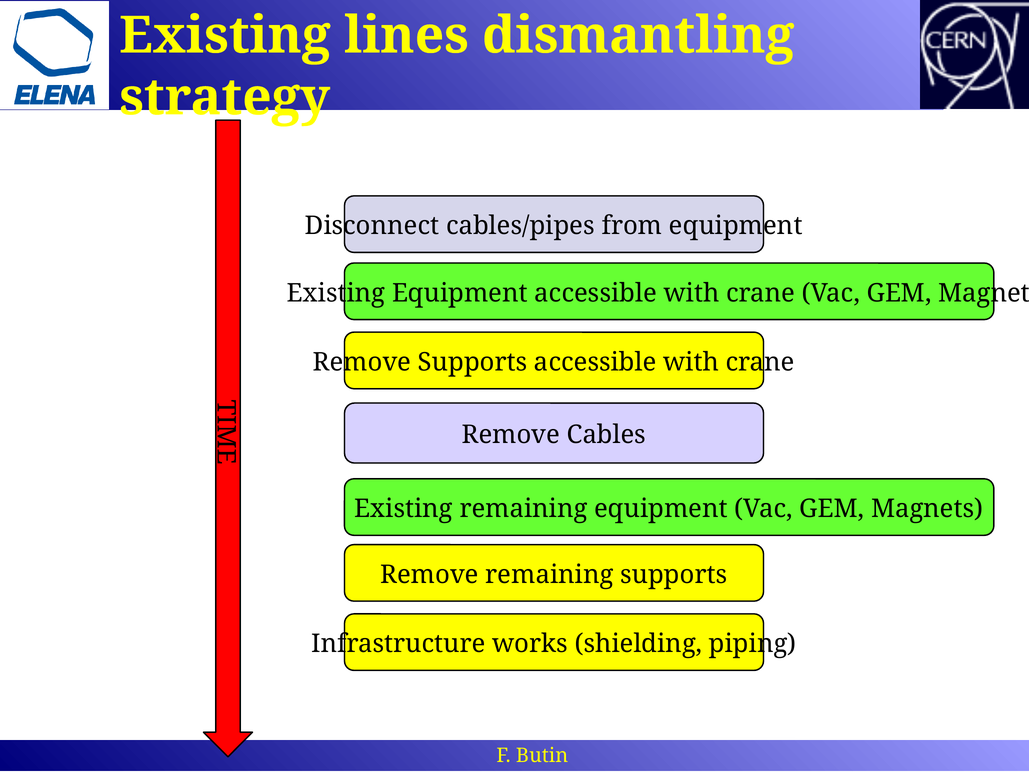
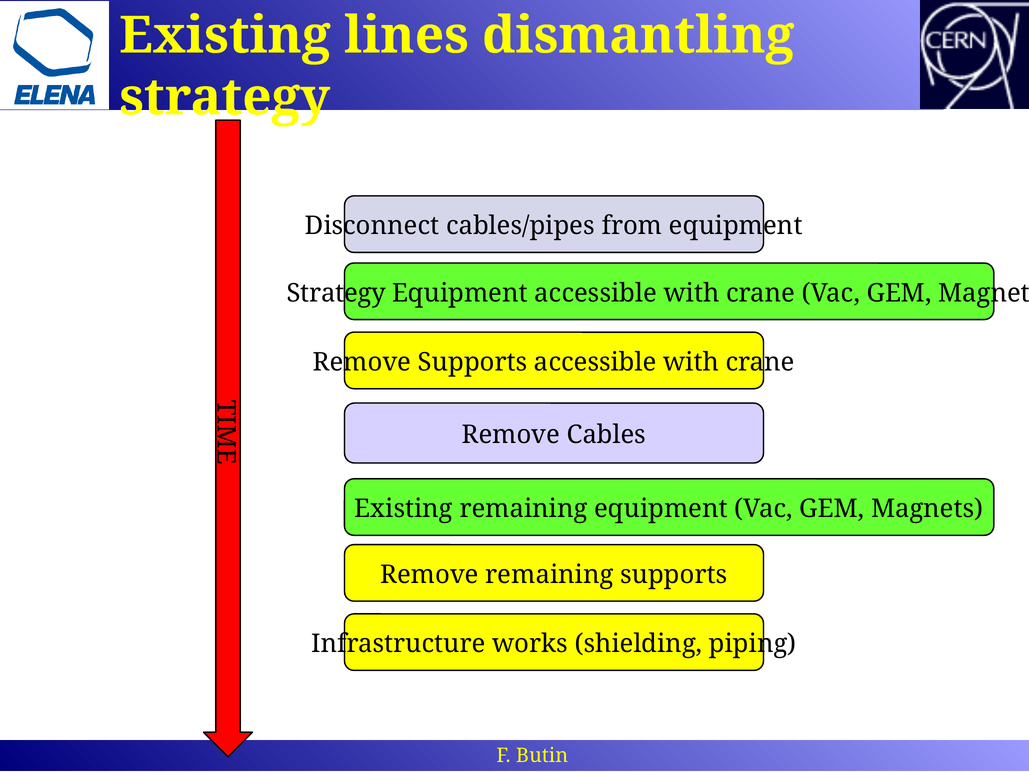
Existing: Existing -> Strategy (336, 293)
